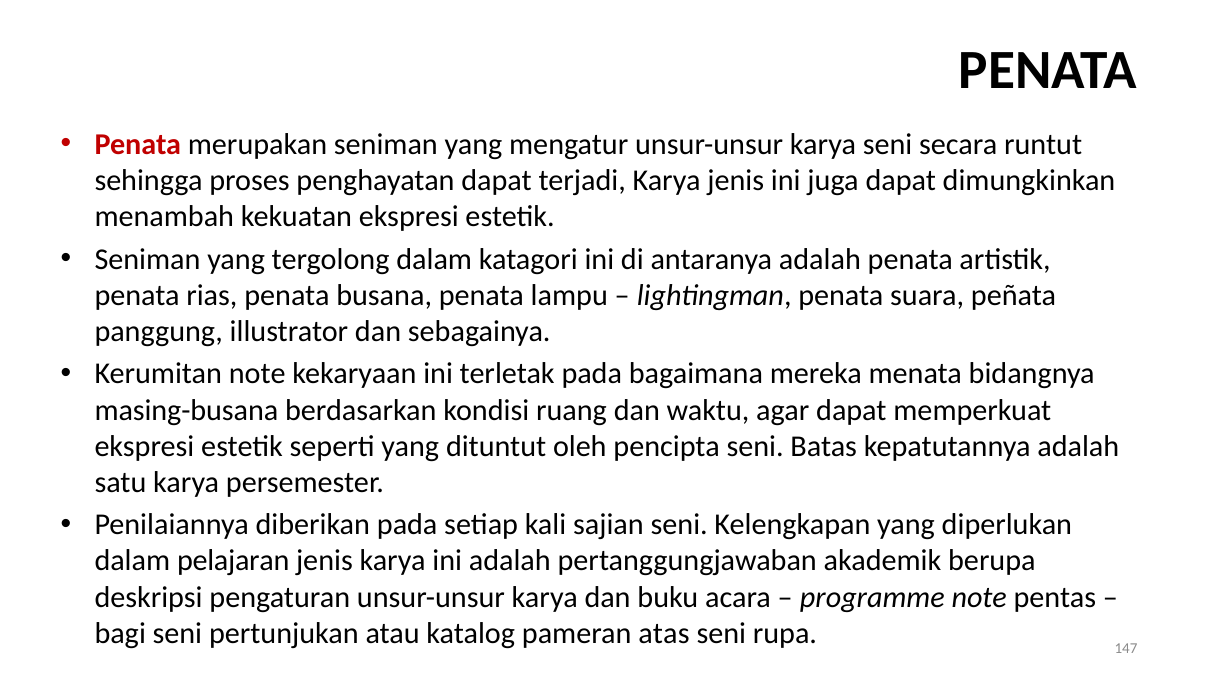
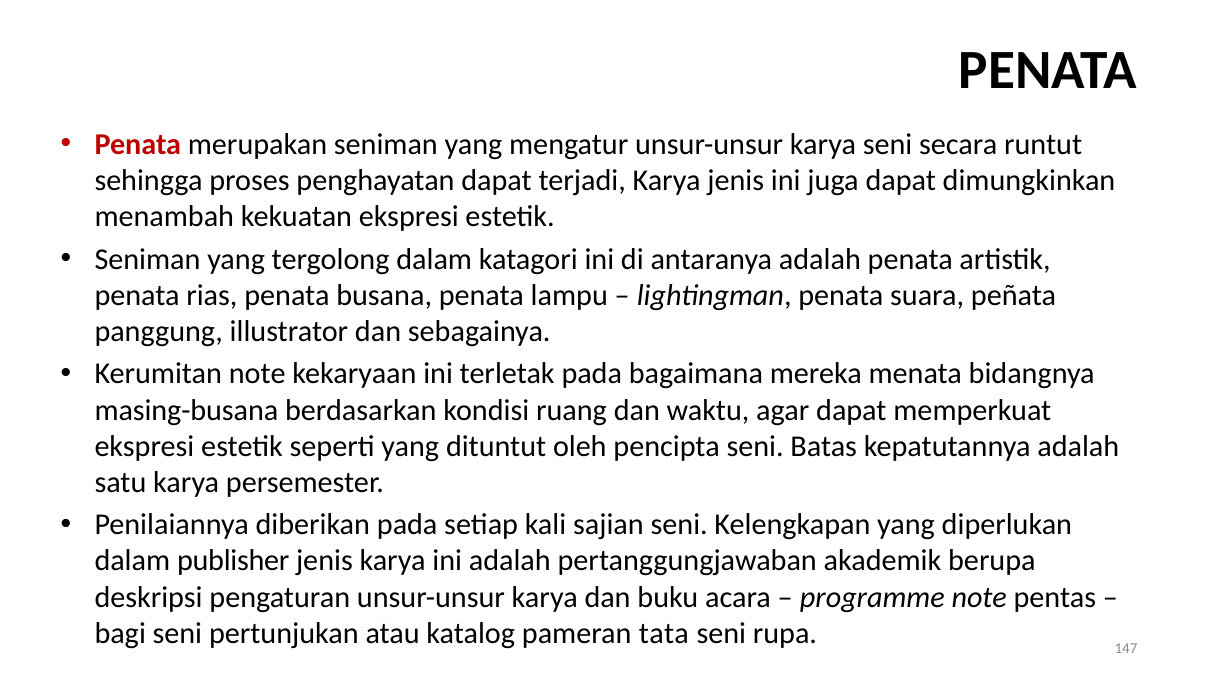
pelajaran: pelajaran -> publisher (233, 561)
atas: atas -> tata (664, 633)
